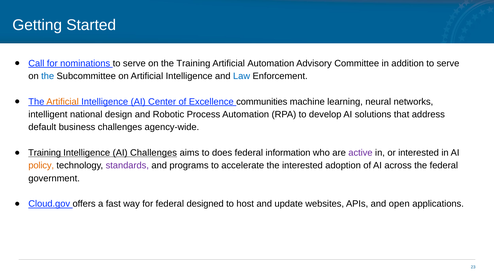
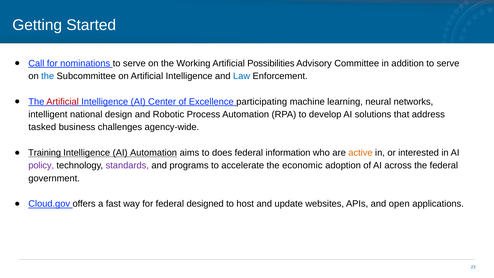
the Training: Training -> Working (193, 63)
Artificial Automation: Automation -> Possibilities (271, 63)
Artificial colour: orange -> red (63, 102)
communities: communities -> participating (262, 102)
default: default -> tasked (42, 127)
AI Challenges: Challenges -> Automation (154, 153)
active colour: purple -> orange (360, 153)
policy colour: orange -> purple (41, 165)
the interested: interested -> economic (302, 165)
